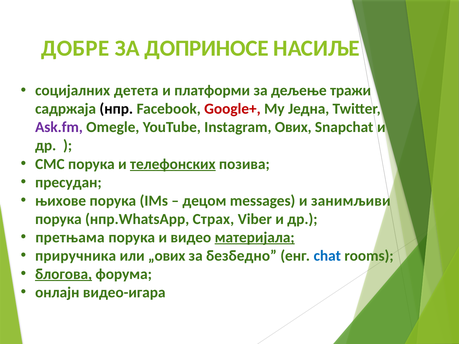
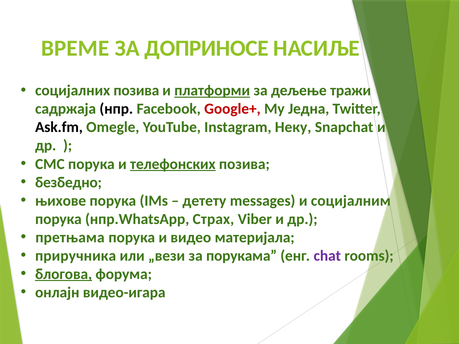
ДОБРЕ: ДОБРЕ -> ВРЕМЕ (75, 48)
социјалних детета: детета -> позива (136, 91)
платформи underline: none -> present (212, 91)
Ask.fm colour: purple -> black (59, 127)
Ових: Ових -> Неку (293, 127)
пресудан: пресудан -> безбедно (68, 182)
децом: децом -> детету (204, 201)
занимљиви: занимљиви -> социјалним (351, 201)
материјала underline: present -> none (255, 238)
„ових: „ових -> „вези (167, 256)
безбедно: безбедно -> порукама (242, 256)
chat colour: blue -> purple (327, 256)
